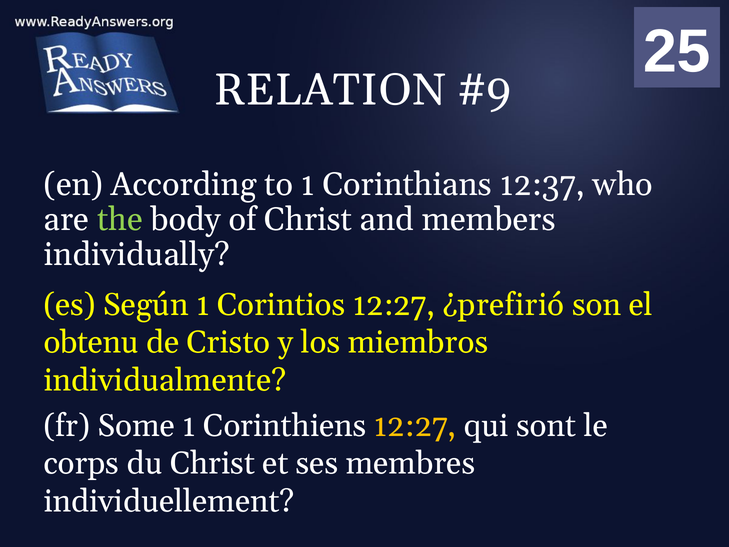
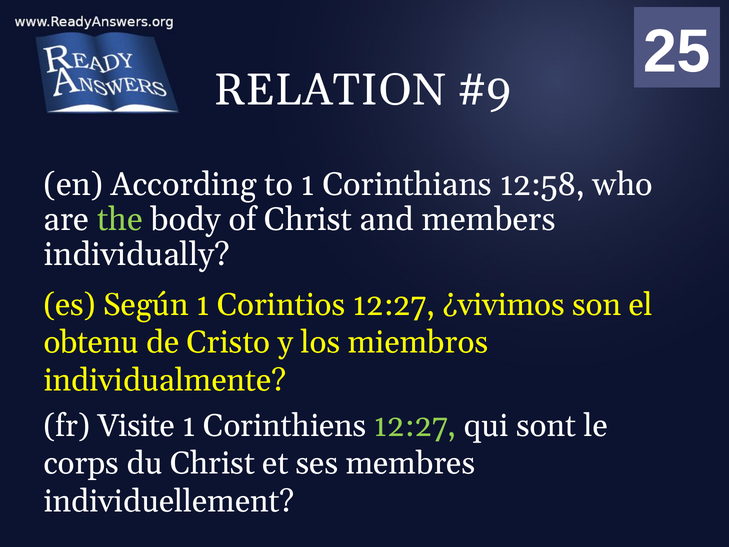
12:37: 12:37 -> 12:58 (542, 184)
¿prefirió: ¿prefirió -> ¿vivimos (504, 305)
Some: Some -> Visite (136, 426)
12:27 colour: yellow -> light green (415, 426)
